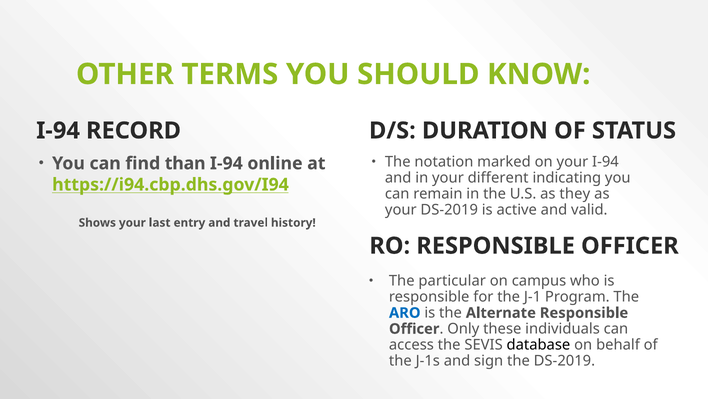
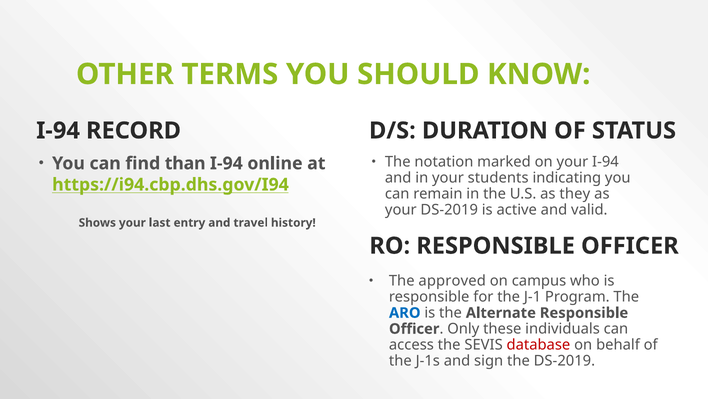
different: different -> students (498, 178)
particular: particular -> approved (452, 281)
database colour: black -> red (538, 344)
